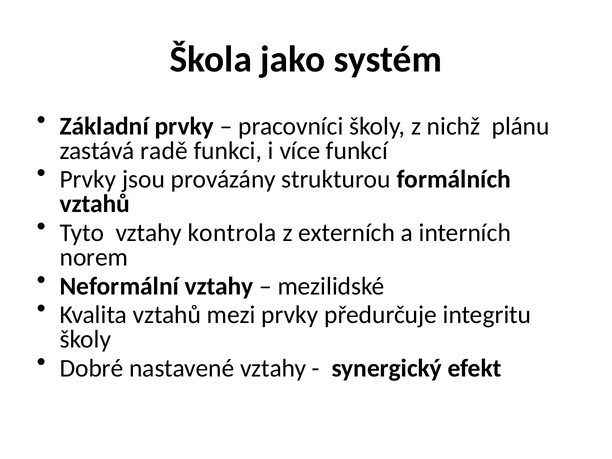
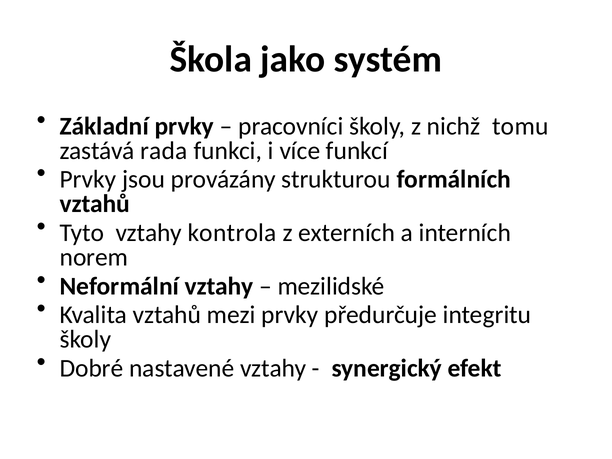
plánu: plánu -> tomu (520, 126)
radě: radě -> rada (164, 151)
